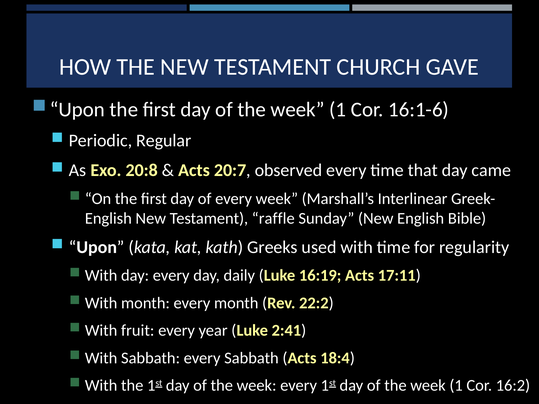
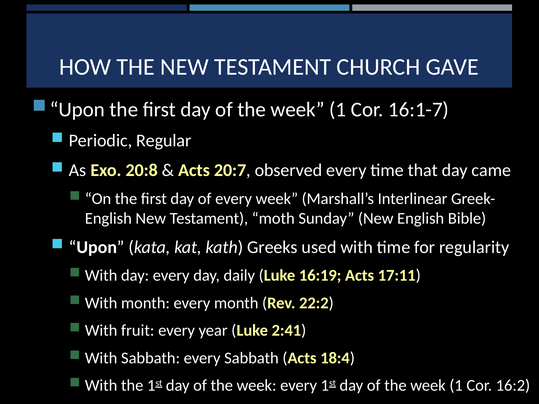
16:1-6: 16:1-6 -> 16:1-7 (419, 110)
raffle: raffle -> moth (273, 218)
